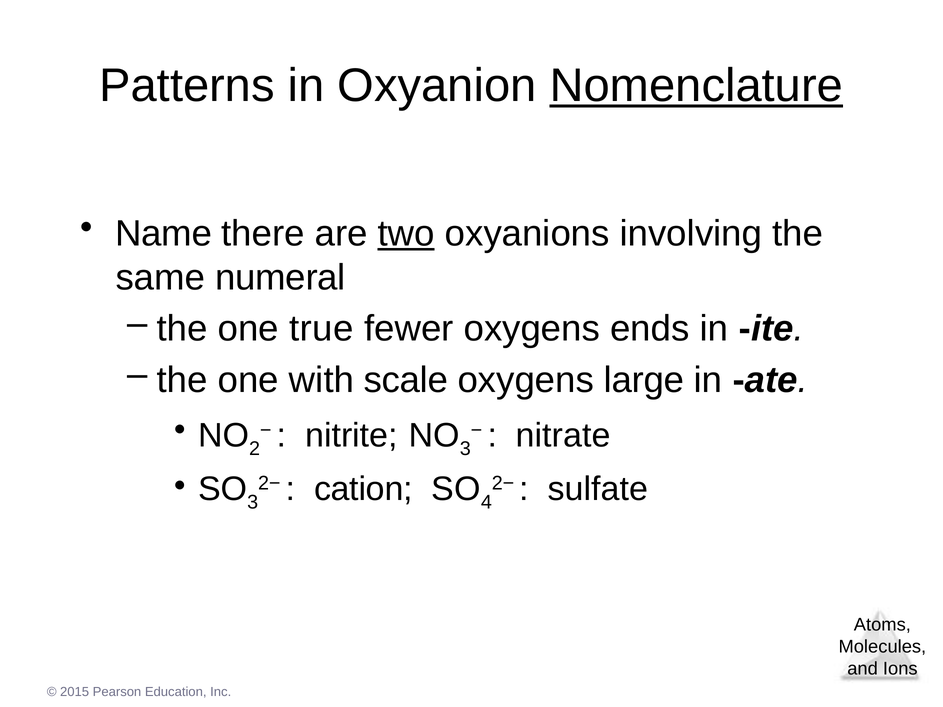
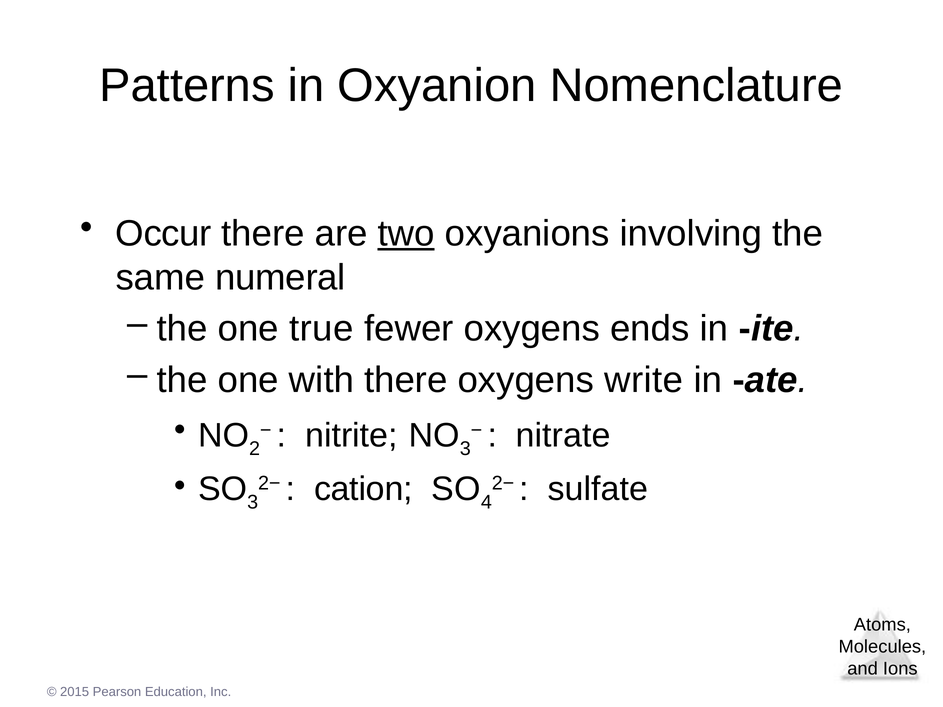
Nomenclature underline: present -> none (696, 86)
Name: Name -> Occur (164, 234)
with scale: scale -> there (406, 380)
large: large -> write (644, 380)
